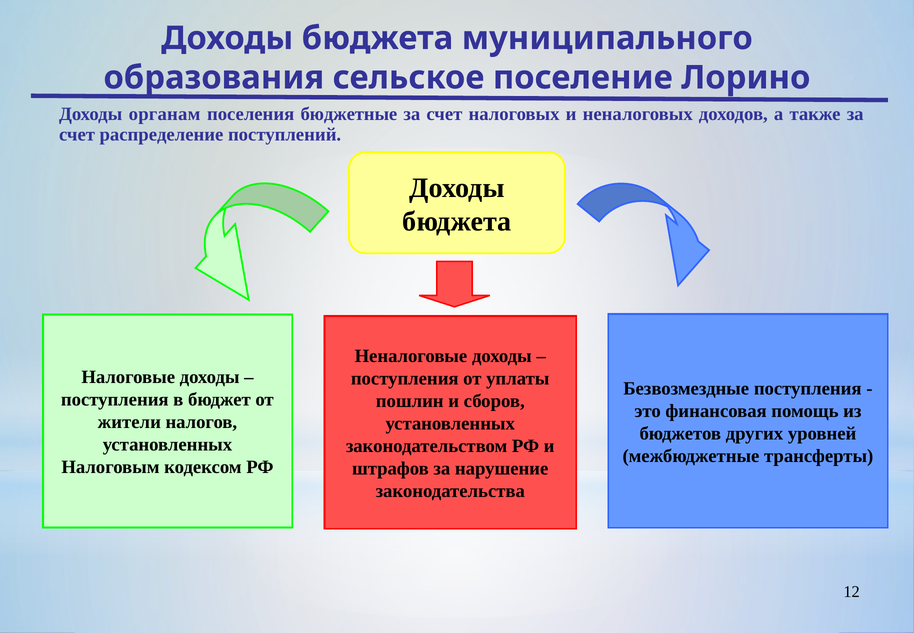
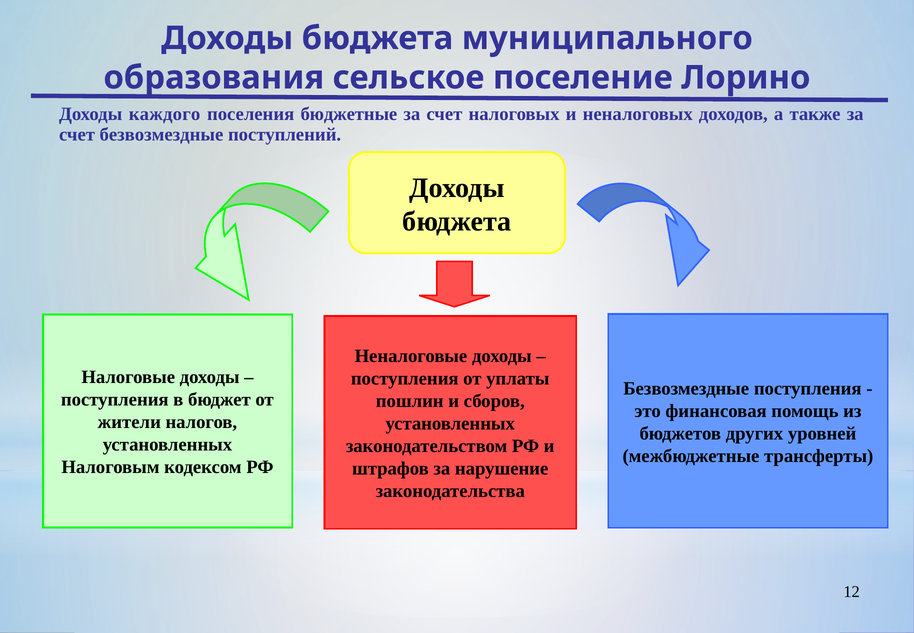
органам: органам -> каждого (165, 114)
счет распределение: распределение -> безвозмездные (161, 134)
